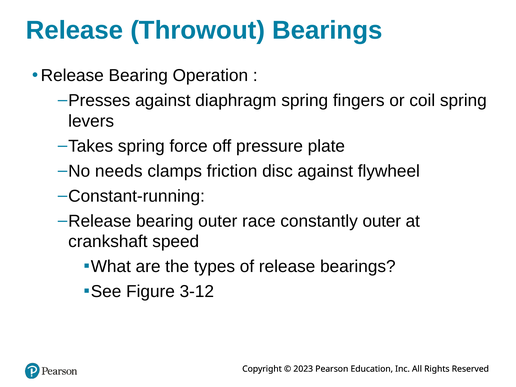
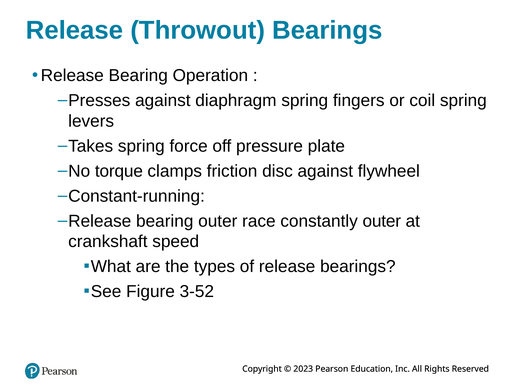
needs: needs -> torque (119, 171)
3-12: 3-12 -> 3-52 (197, 292)
